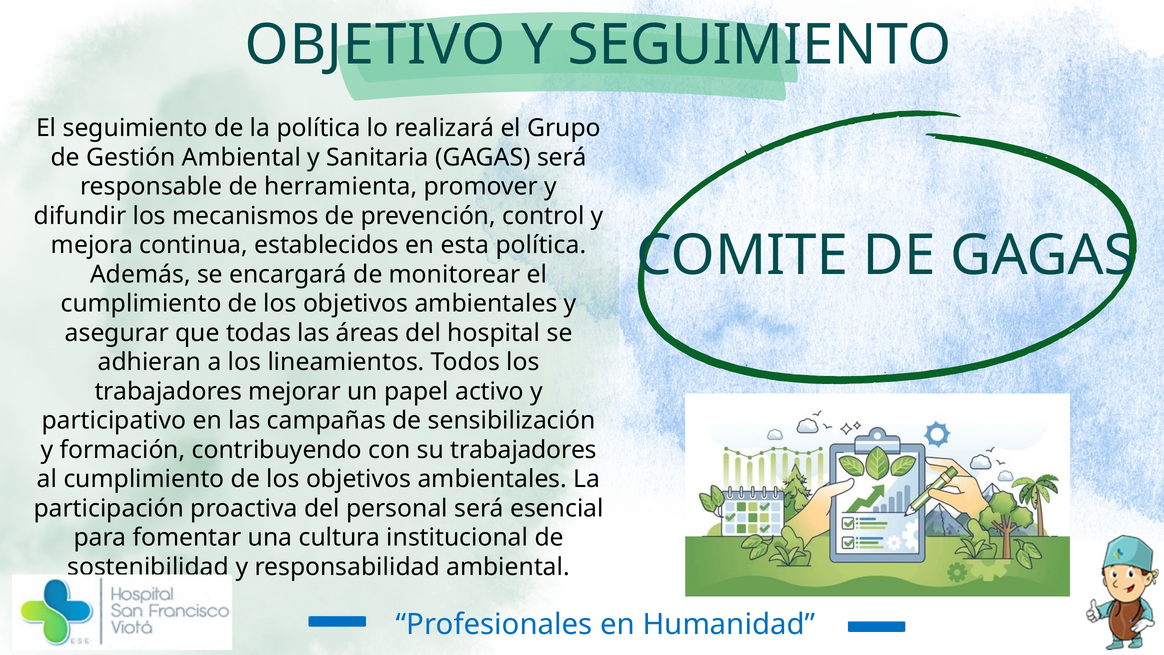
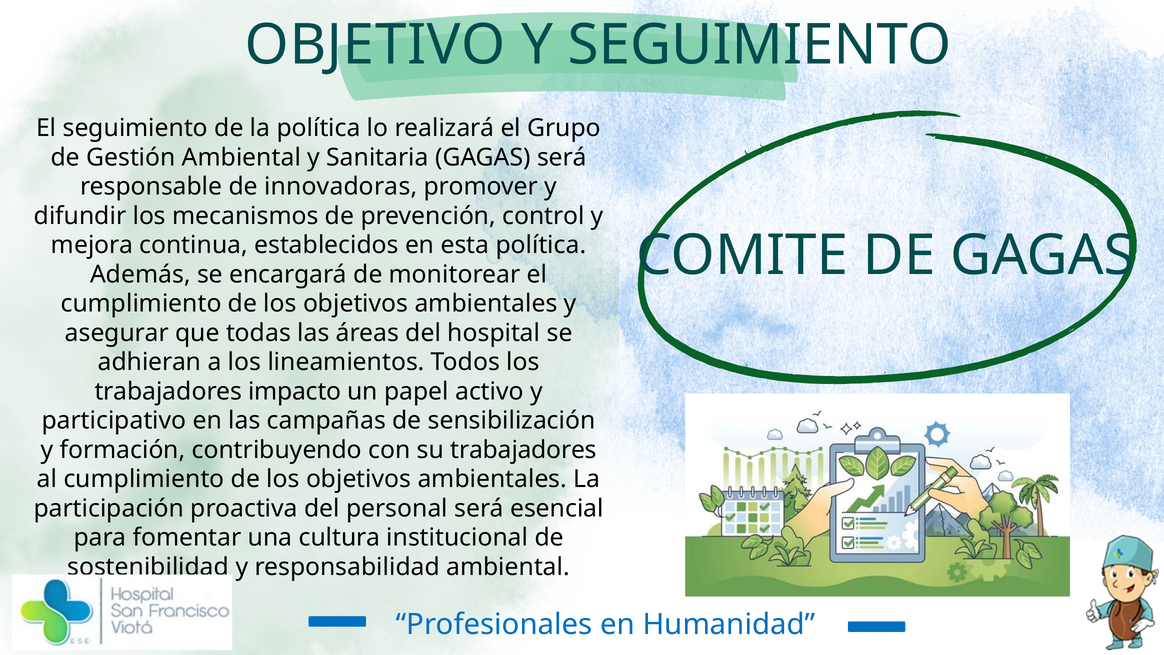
herramienta: herramienta -> innovadoras (341, 187)
mejorar: mejorar -> impacto (295, 391)
